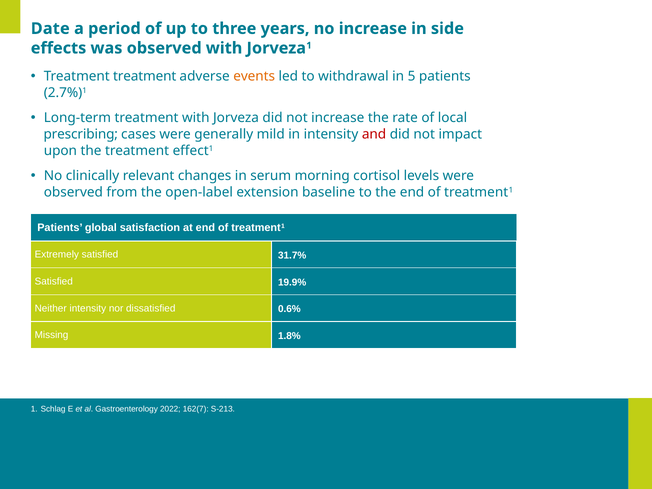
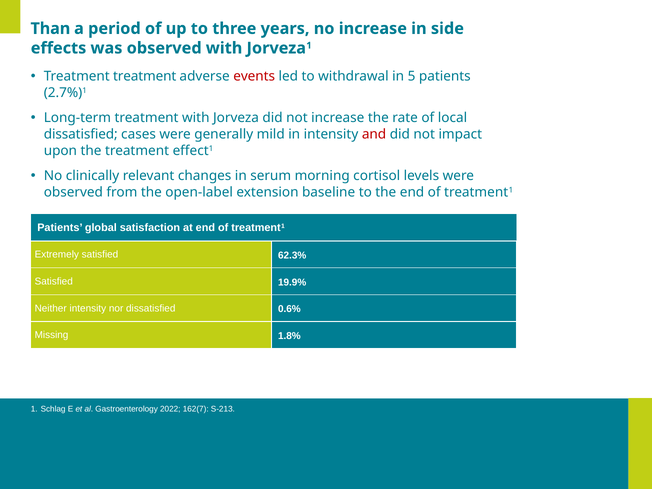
Date: Date -> Than (50, 29)
events colour: orange -> red (254, 76)
prescribing: prescribing -> dissatisfied (81, 134)
31.7%: 31.7% -> 62.3% (292, 255)
